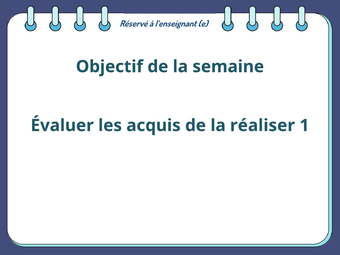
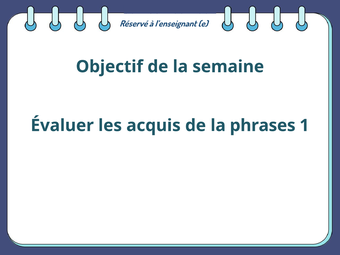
réaliser: réaliser -> phrases (263, 125)
